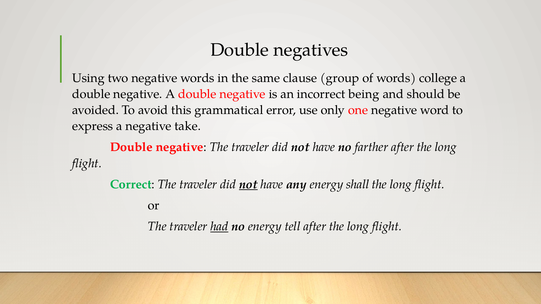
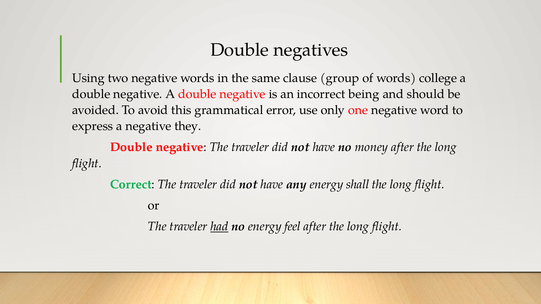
take: take -> they (188, 126)
farther: farther -> money (371, 147)
not underline: present -> none (248, 185)
tell: tell -> feel (293, 227)
